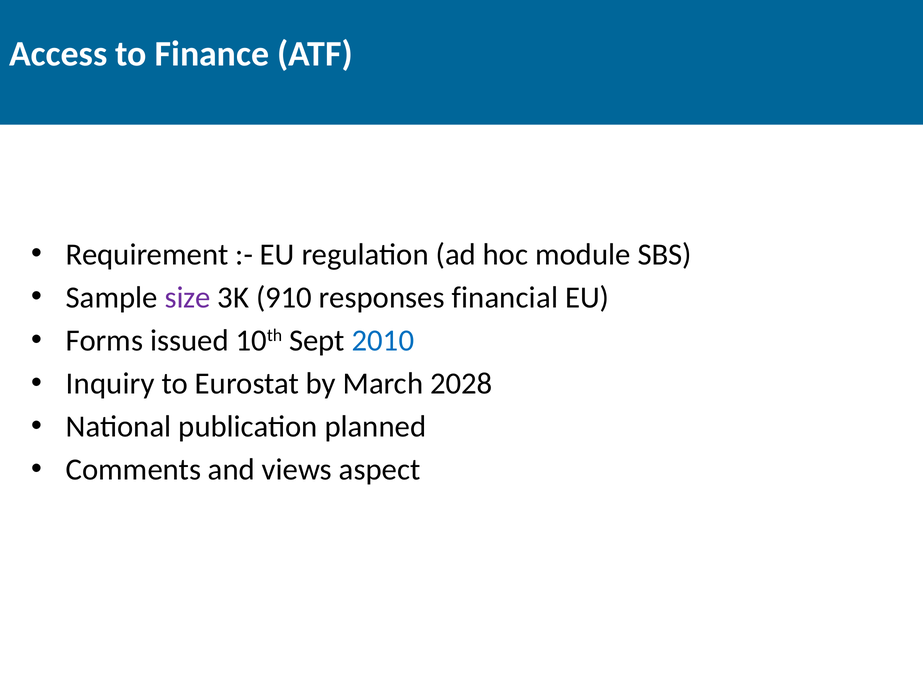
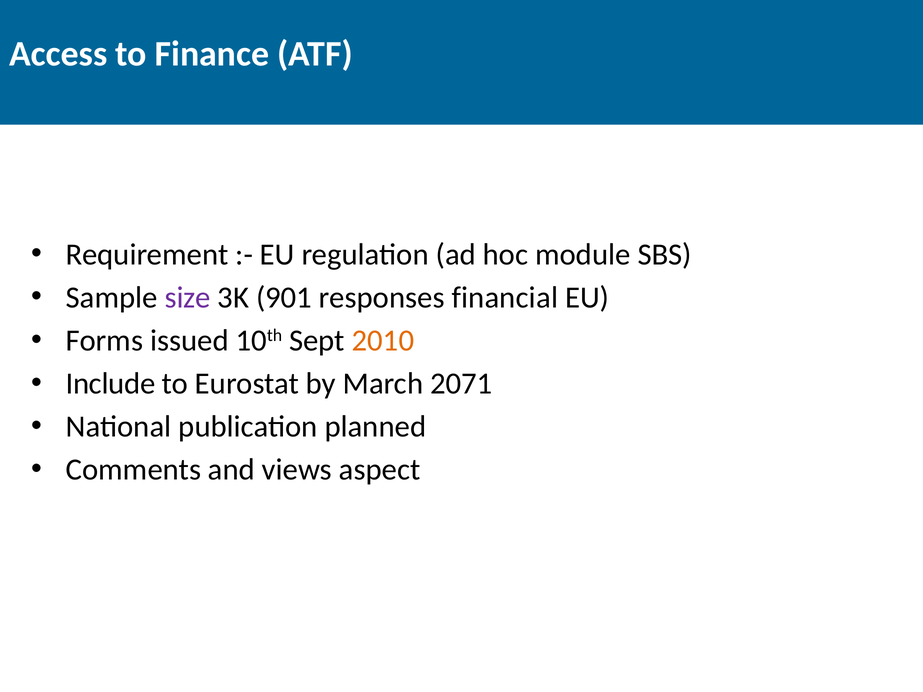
910: 910 -> 901 (284, 298)
2010 colour: blue -> orange (383, 341)
Inquiry: Inquiry -> Include (110, 384)
2028: 2028 -> 2071 (461, 384)
